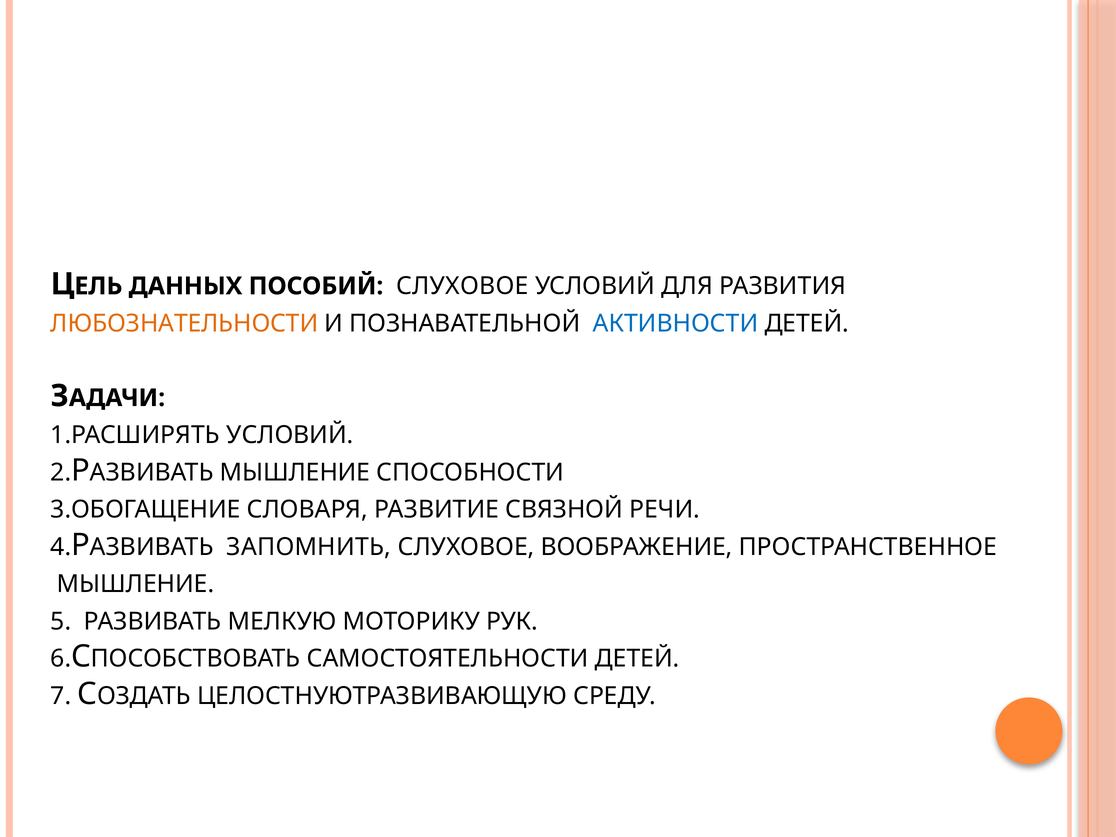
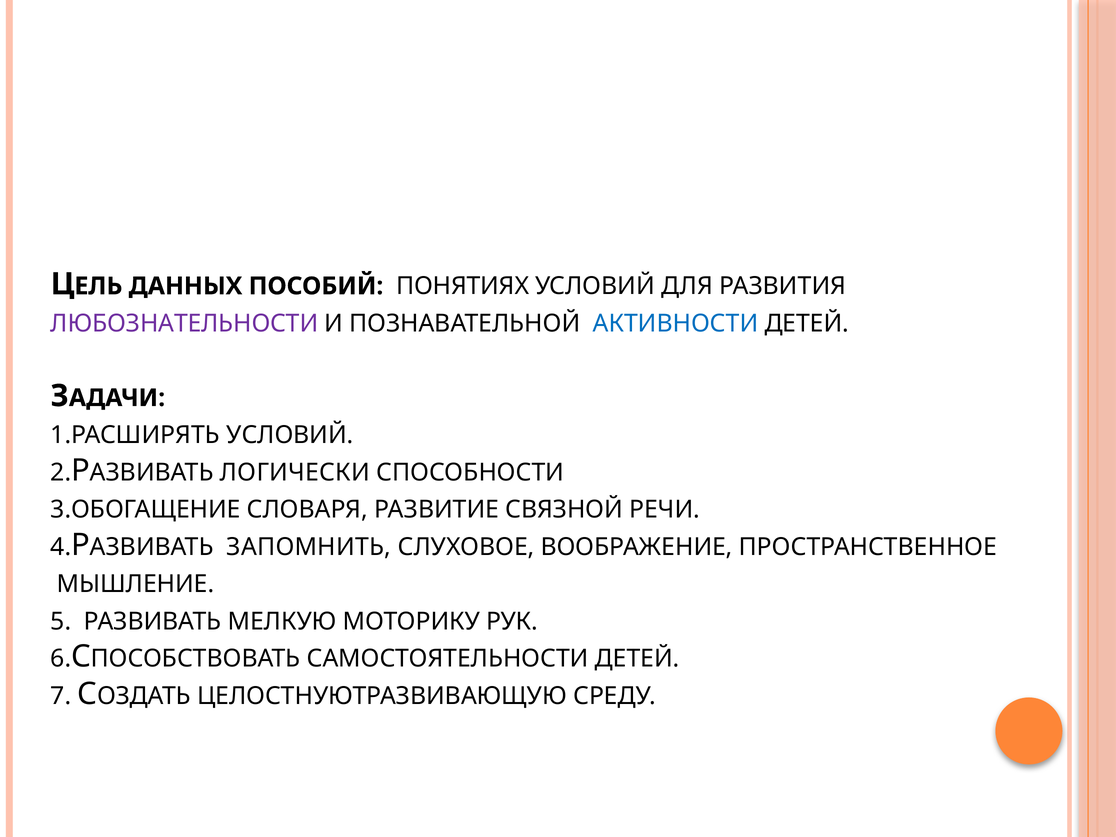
ПОСОБИЙ СЛУХОВОЕ: СЛУХОВОЕ -> ПОНЯТИЯХ (463, 286)
ЛЮБОЗНАТЕЛЬНОСТИ colour: orange -> purple (184, 323)
МЫШЛЕНИЕ: МЫШЛЕНИЕ -> ЛОГИЧЕСКИ (295, 472)
